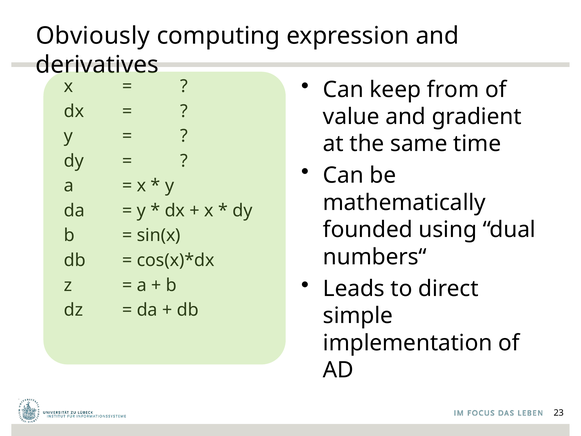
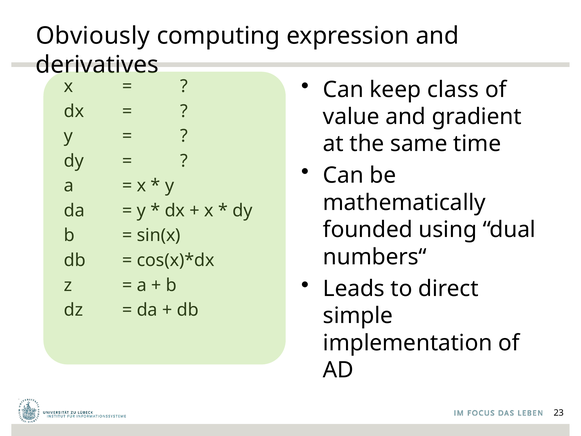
from: from -> class (453, 90)
